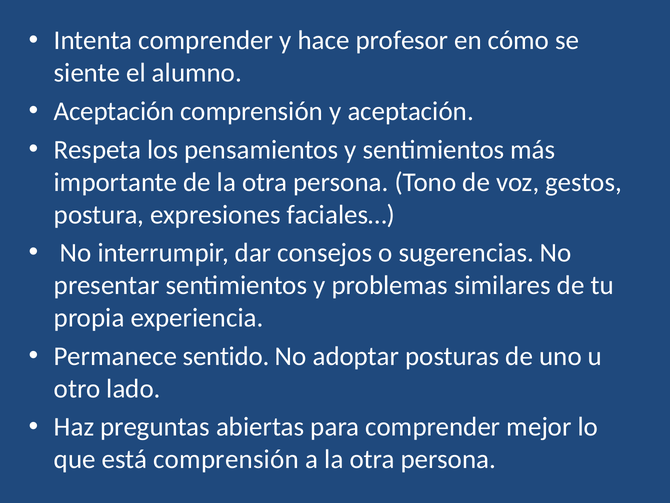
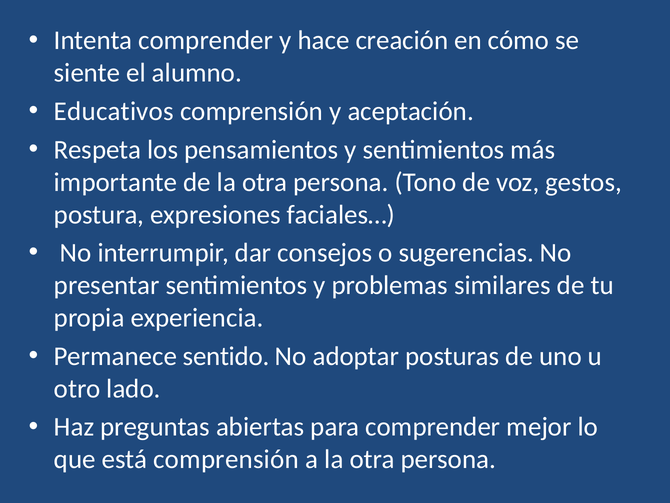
profesor: profesor -> creación (402, 41)
Aceptación: Aceptación -> Educativos (114, 111)
